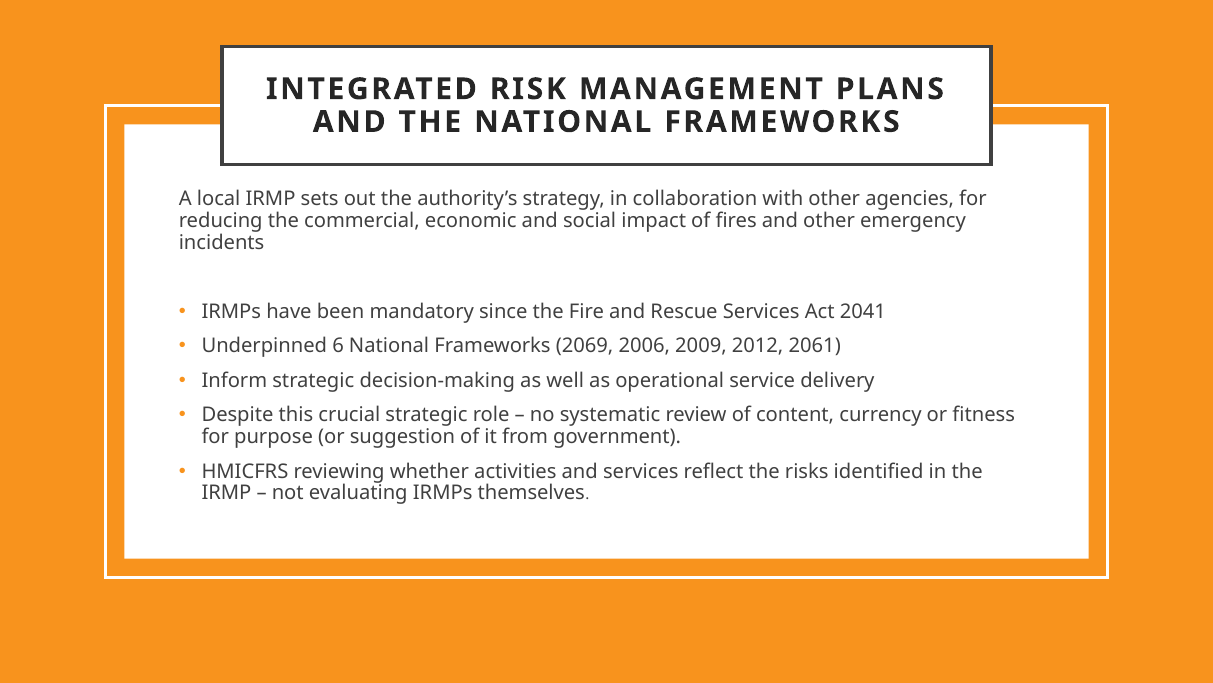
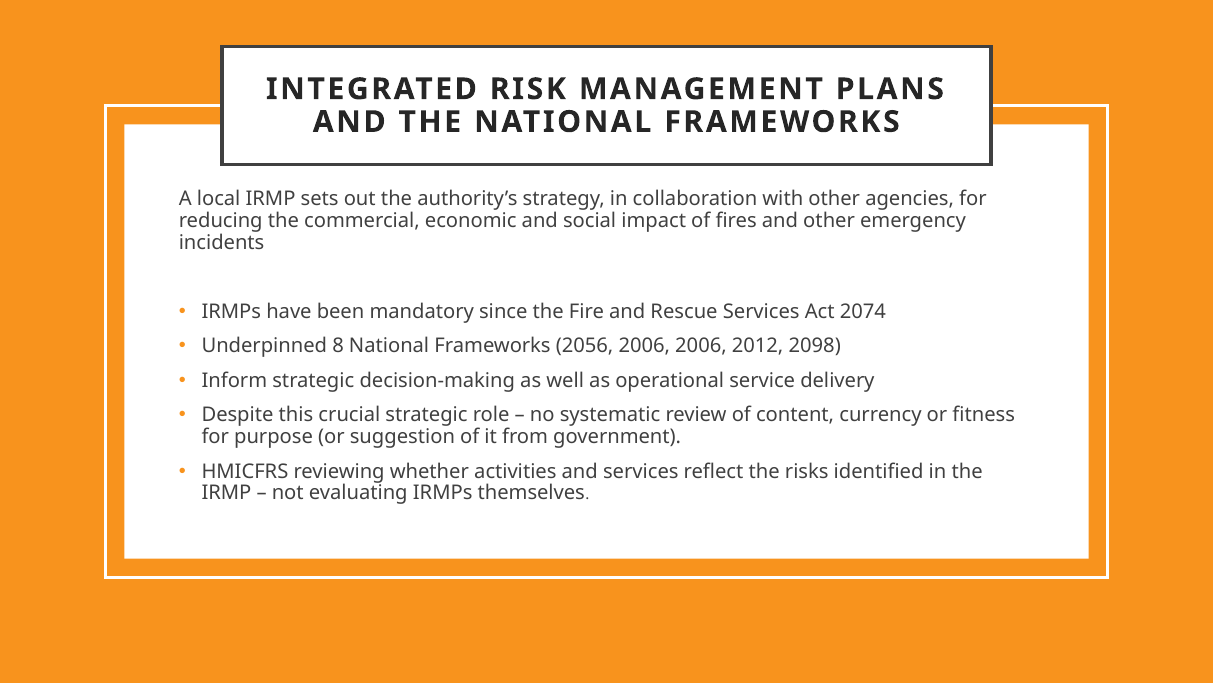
2041: 2041 -> 2074 (863, 311)
6: 6 -> 8 (338, 346)
2069: 2069 -> 2056 (585, 346)
2006 2009: 2009 -> 2006 (701, 346)
2061: 2061 -> 2098 (815, 346)
